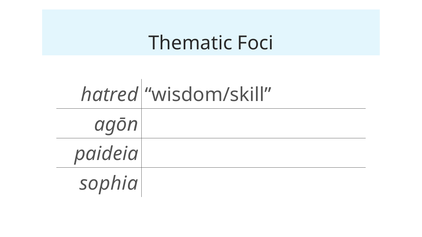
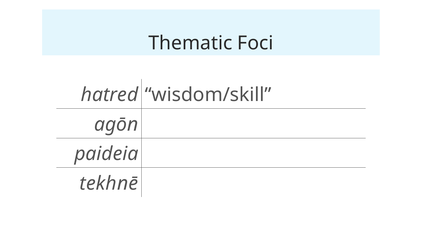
sophia: sophia -> tekhnē (109, 184)
